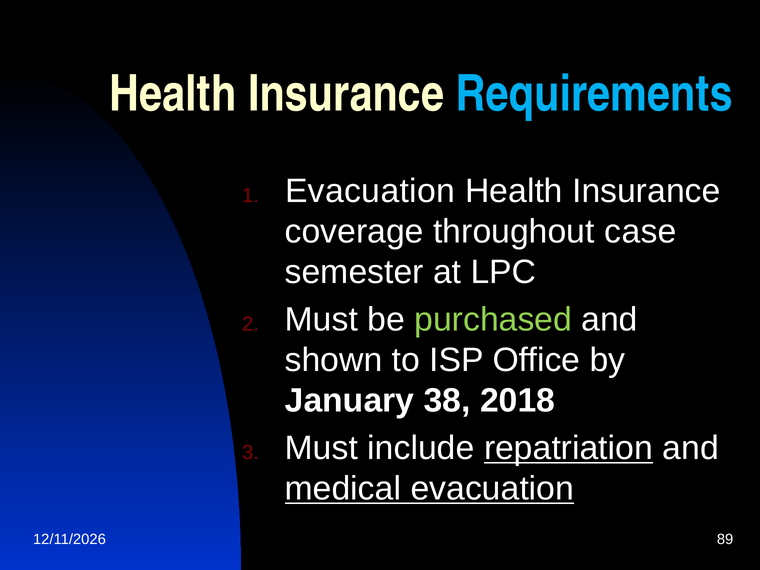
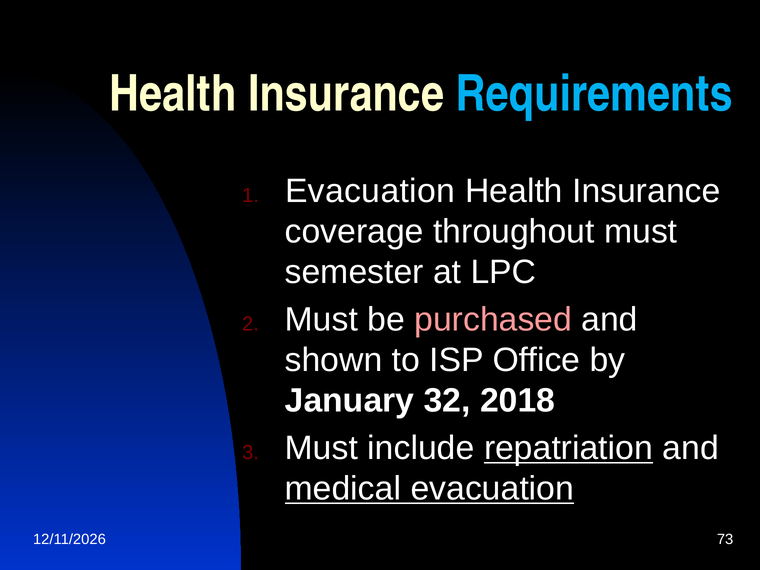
throughout case: case -> must (641, 232)
purchased colour: light green -> pink (493, 320)
38: 38 -> 32 (447, 401)
89: 89 -> 73 (725, 539)
